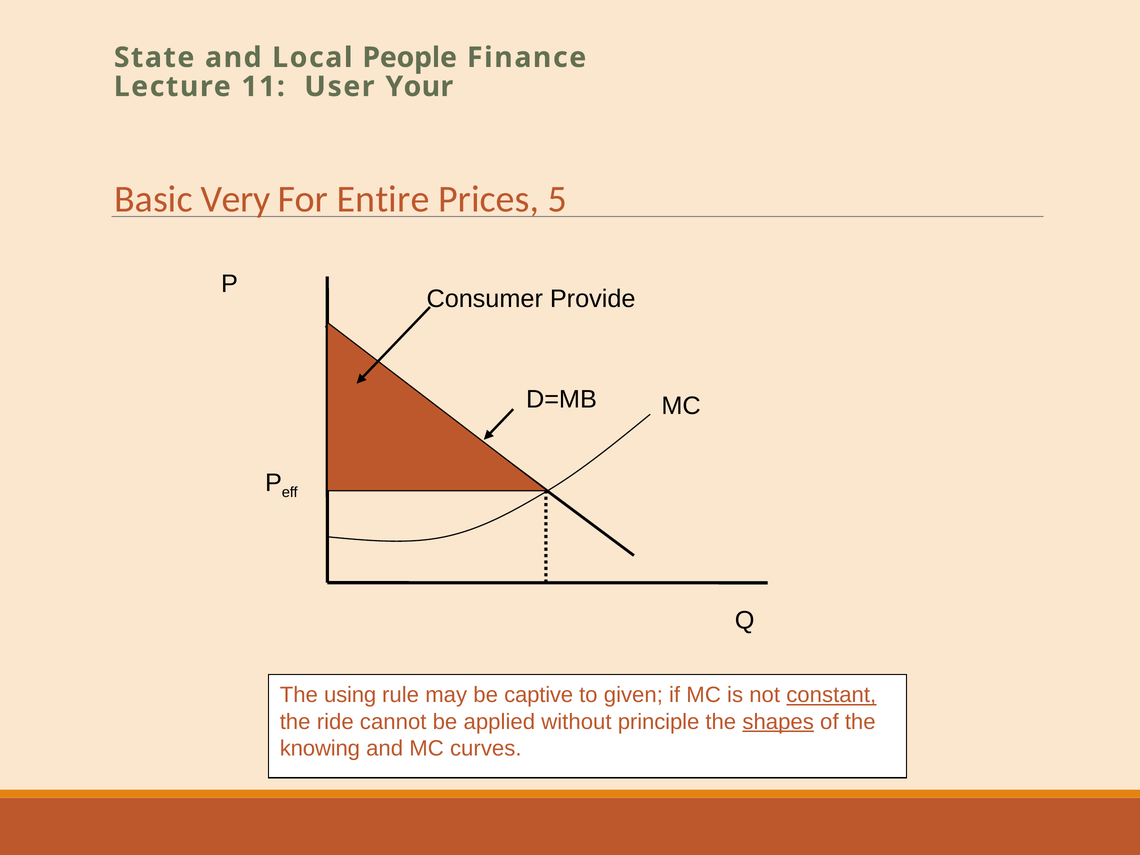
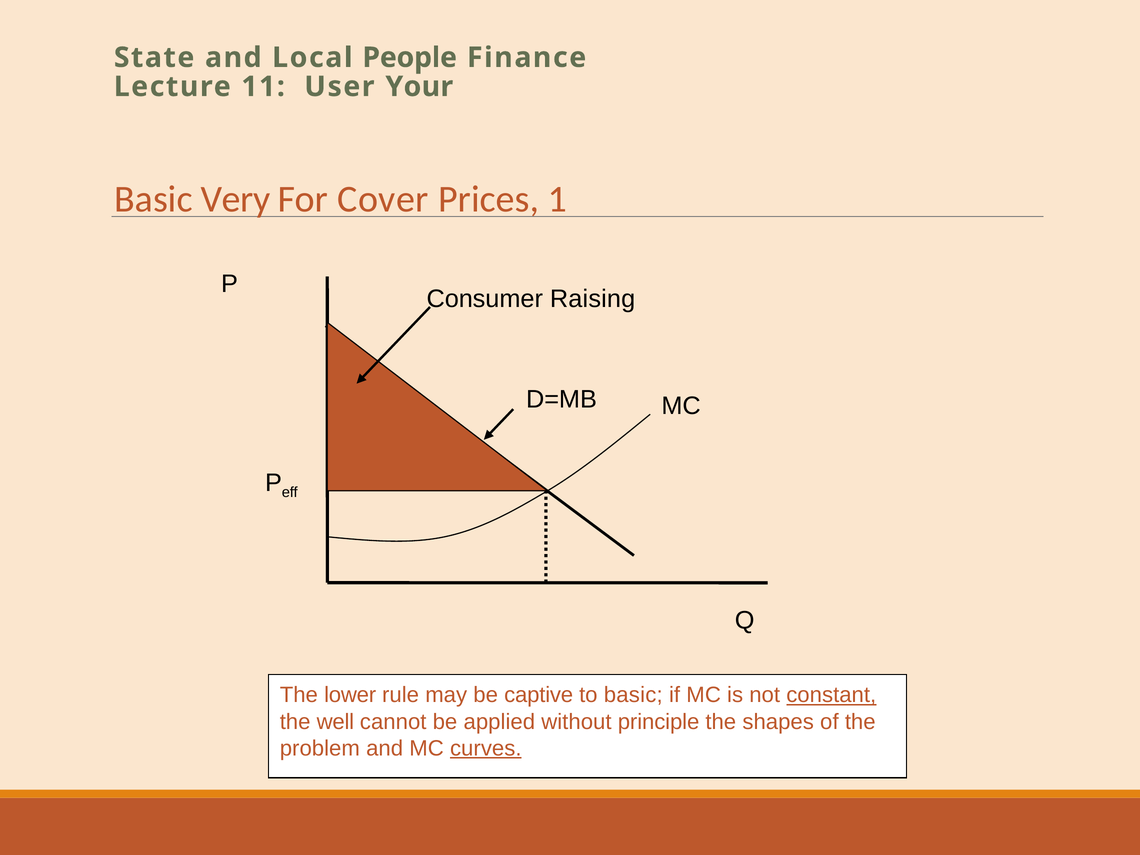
Entire: Entire -> Cover (383, 199)
5: 5 -> 1 (557, 199)
Provide: Provide -> Raising (593, 299)
using: using -> lower (350, 695)
to given: given -> basic (633, 695)
ride: ride -> well (335, 722)
shapes underline: present -> none (778, 722)
knowing: knowing -> problem (320, 748)
curves underline: none -> present (486, 748)
